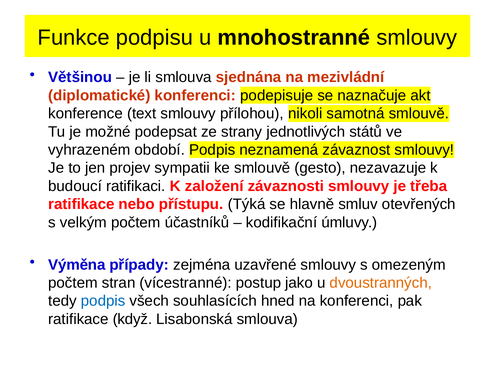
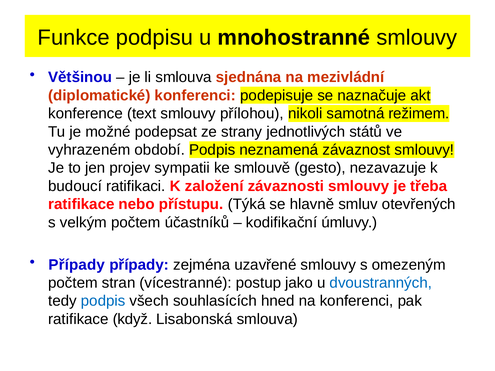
samotná smlouvě: smlouvě -> režimem (419, 114)
Výměna: Výměna -> Případy (77, 265)
dvoustranných colour: orange -> blue (381, 283)
